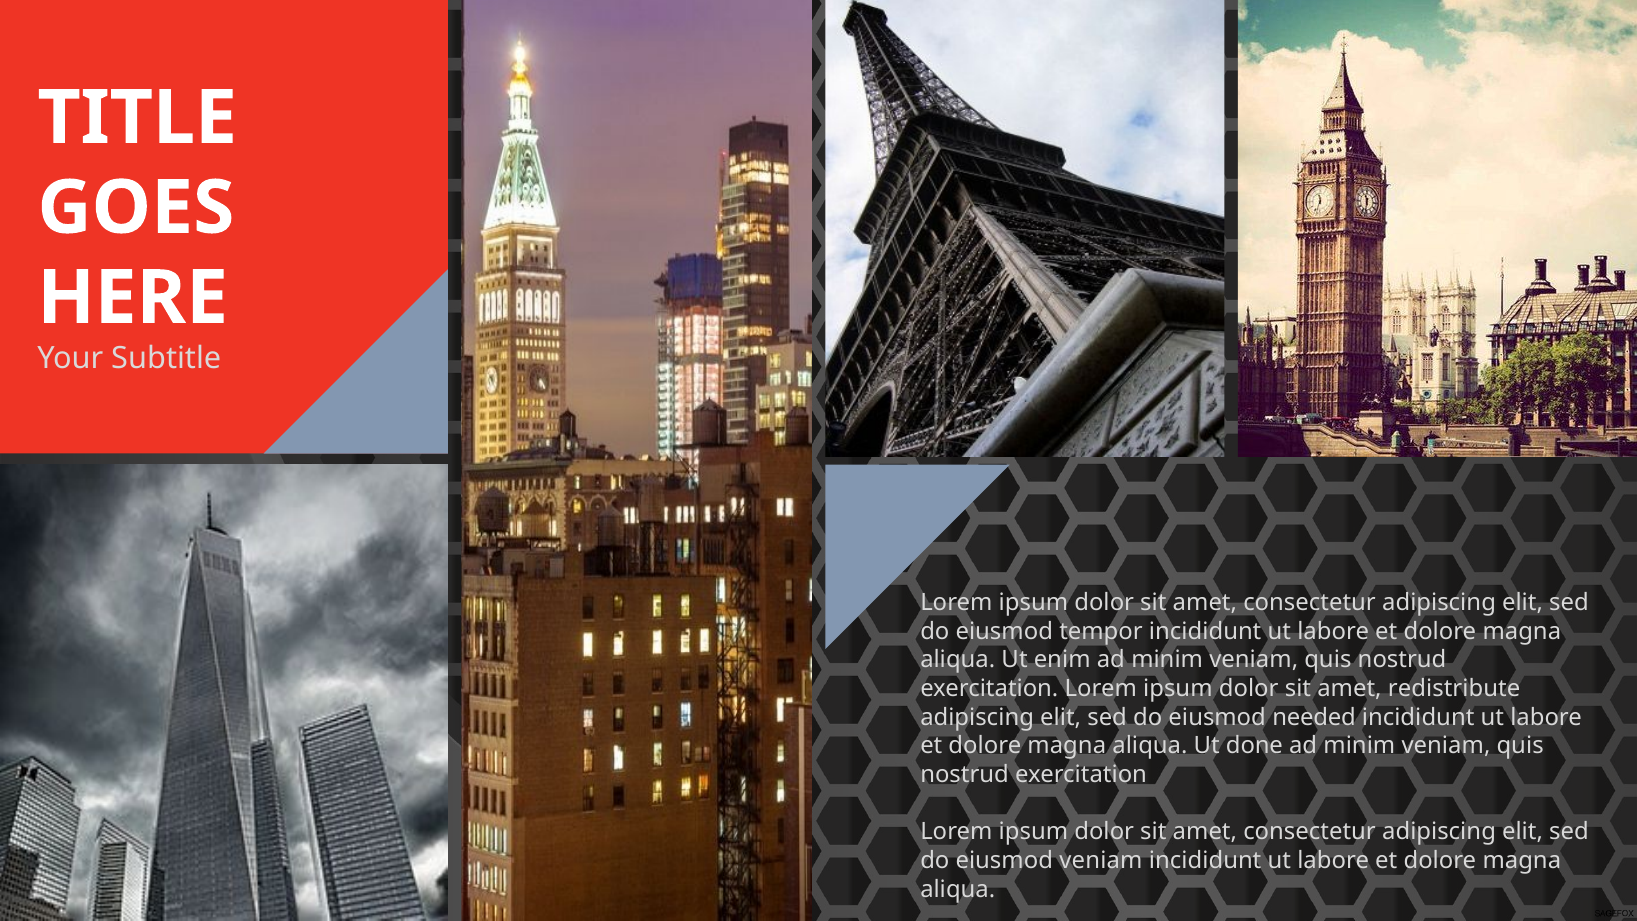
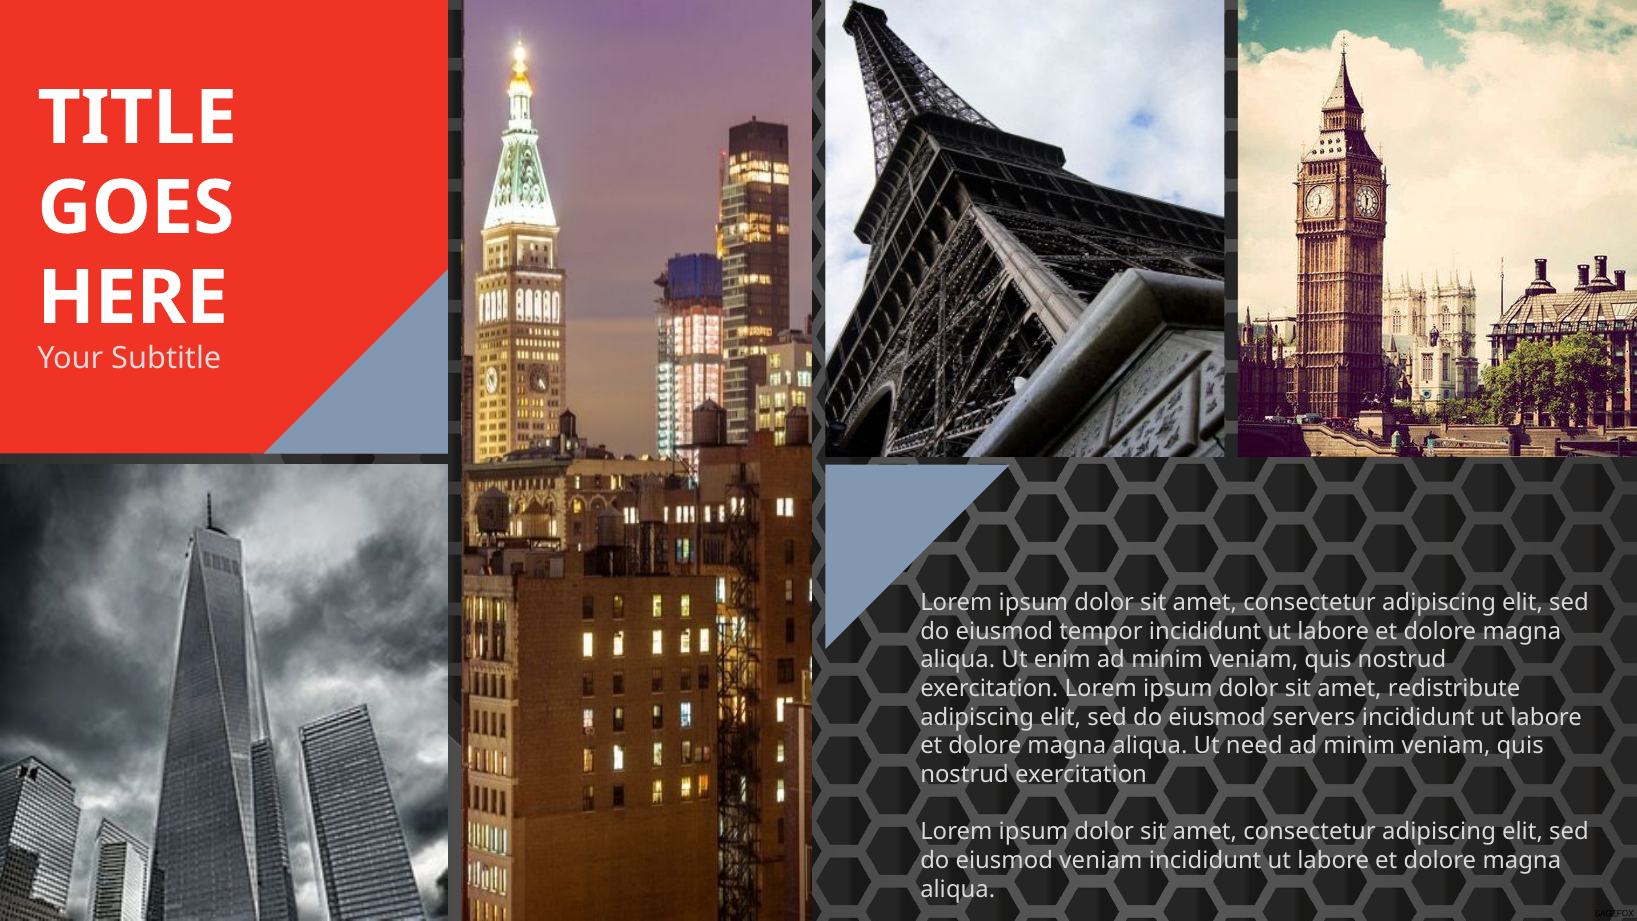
needed: needed -> servers (1314, 717)
done: done -> need (1254, 746)
